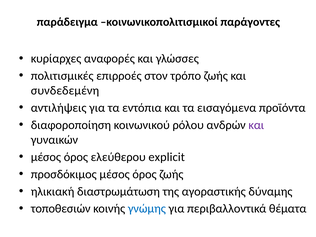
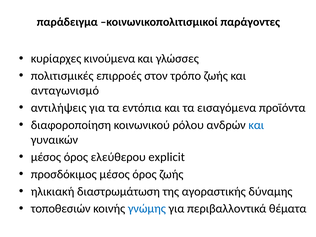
αναφορές: αναφορές -> κινούμενα (110, 59)
συνδεδεμένη: συνδεδεμένη -> ανταγωνισμό (65, 91)
και colour: purple -> blue (256, 125)
